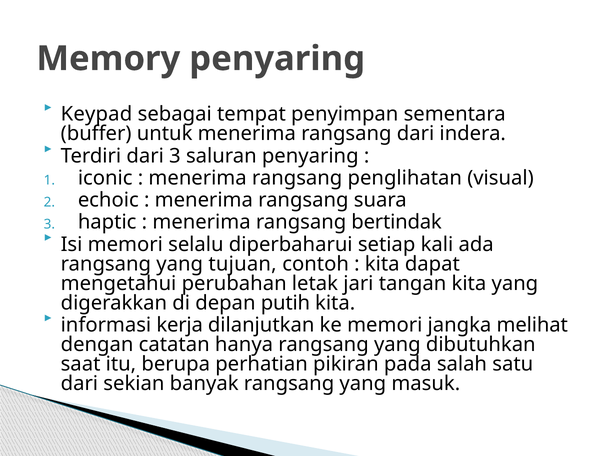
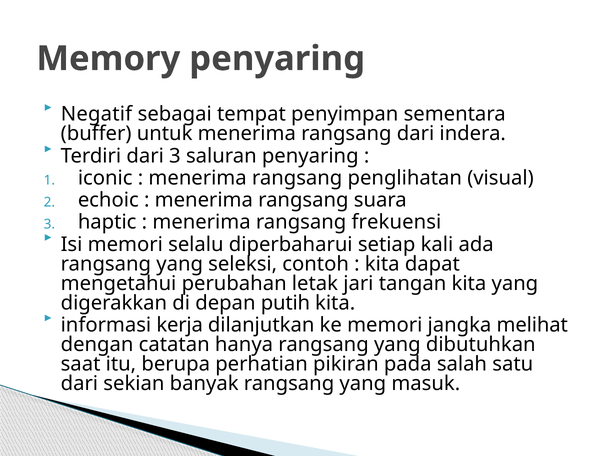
Keypad: Keypad -> Negatif (96, 114)
bertindak: bertindak -> frekuensi (396, 222)
tujuan: tujuan -> seleksi (243, 264)
